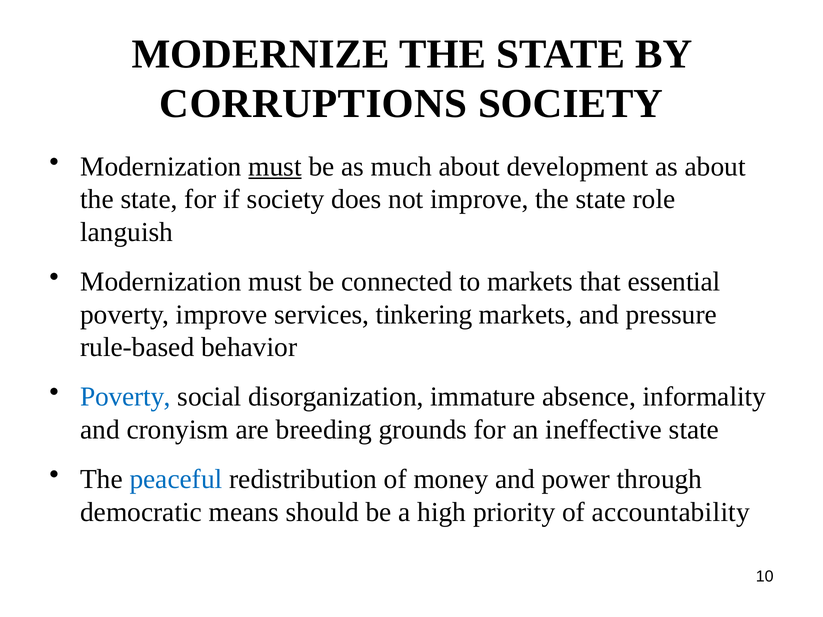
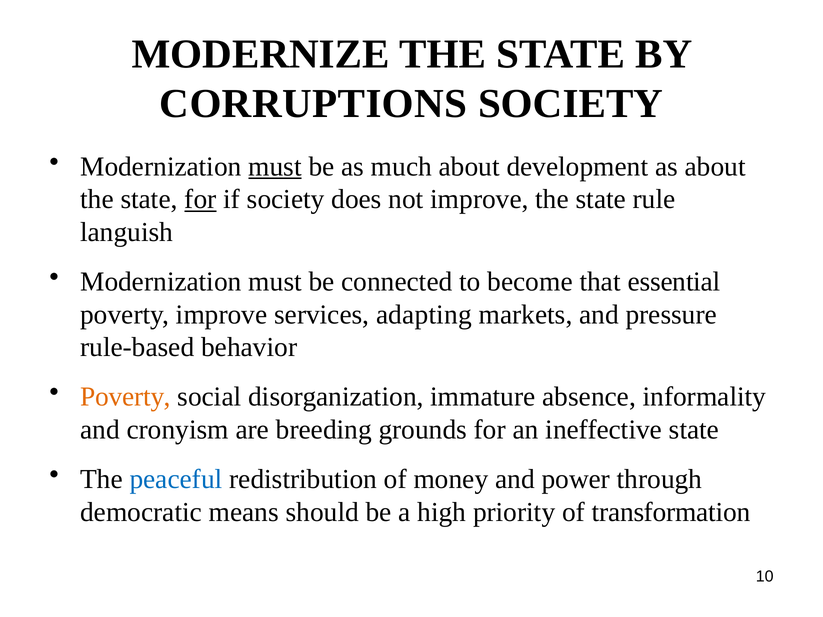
for underline: none -> present (200, 199)
role: role -> rule (654, 199)
to markets: markets -> become (530, 282)
tinkering: tinkering -> adapting (424, 315)
Poverty colour: blue -> orange (126, 397)
accountability: accountability -> transformation (671, 512)
